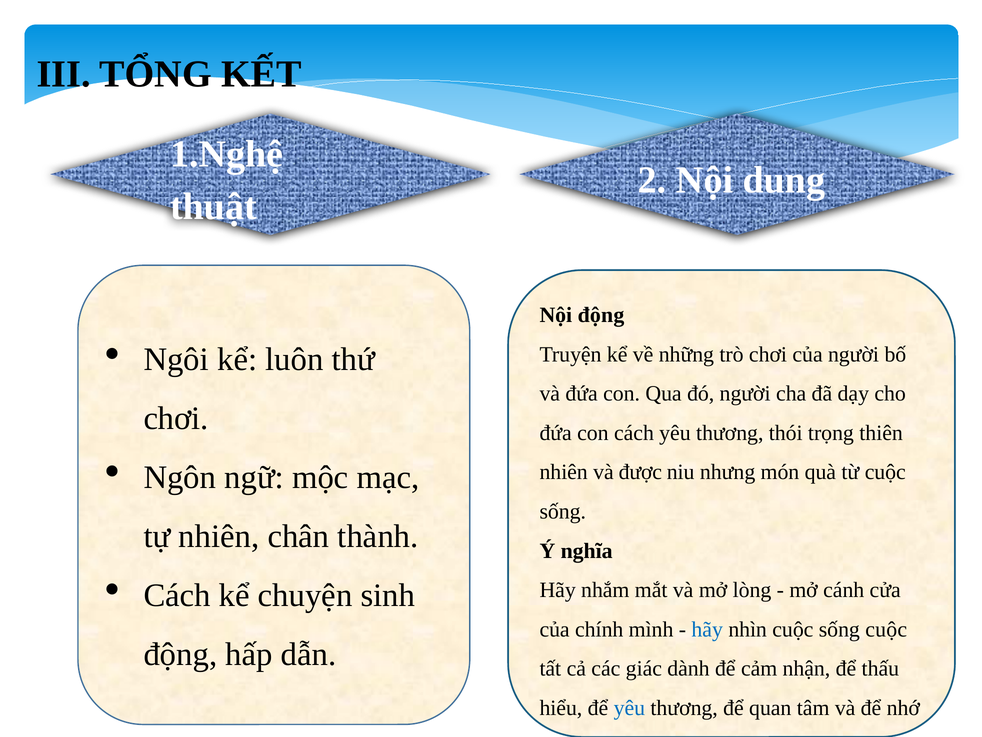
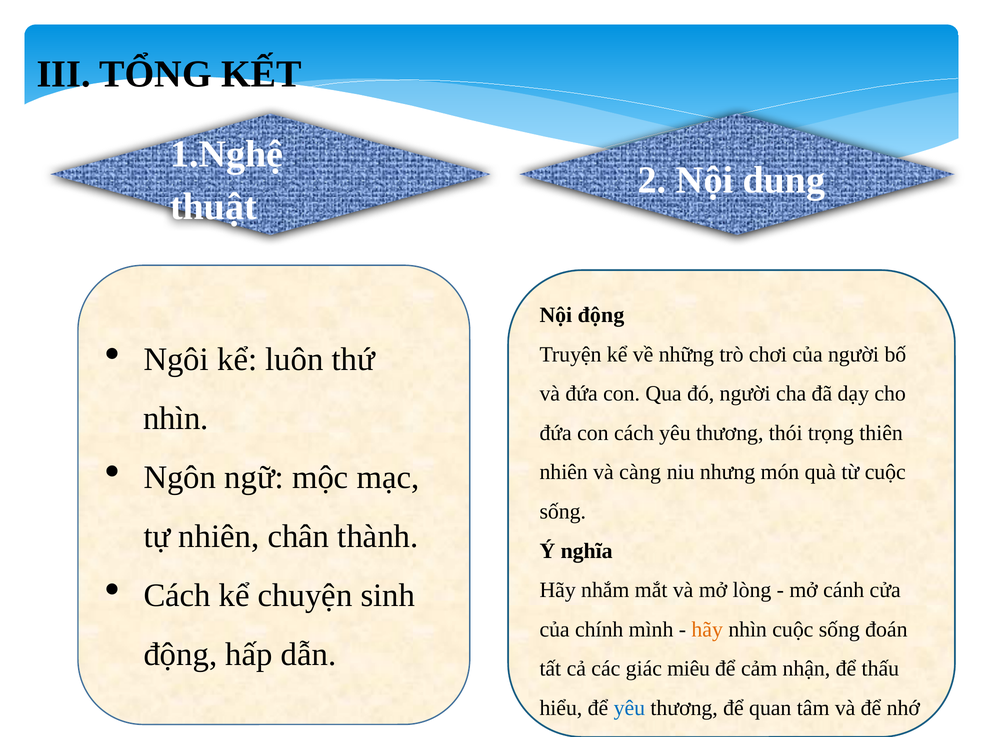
chơi: chơi -> nhìn (176, 418)
được: được -> càng (640, 472)
hãy colour: blue -> orange (707, 629)
sống cuộc: cuộc -> đoán (886, 629)
dành: dành -> miêu (689, 668)
